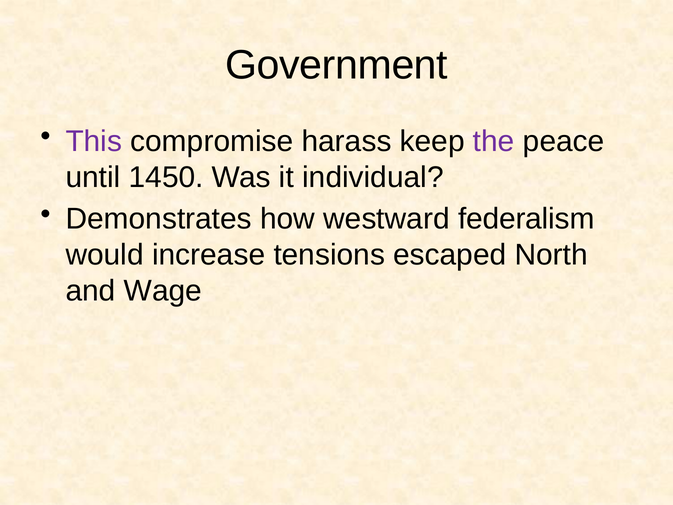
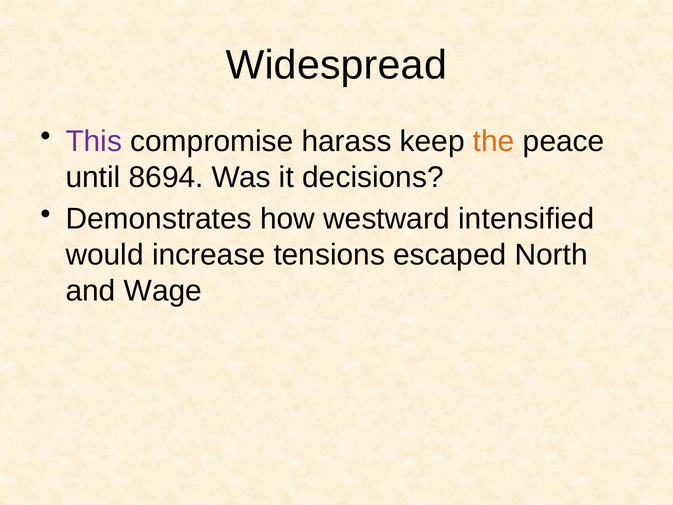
Government: Government -> Widespread (336, 65)
the colour: purple -> orange (494, 141)
1450: 1450 -> 8694 (166, 177)
individual: individual -> decisions (373, 177)
federalism: federalism -> intensified (526, 219)
